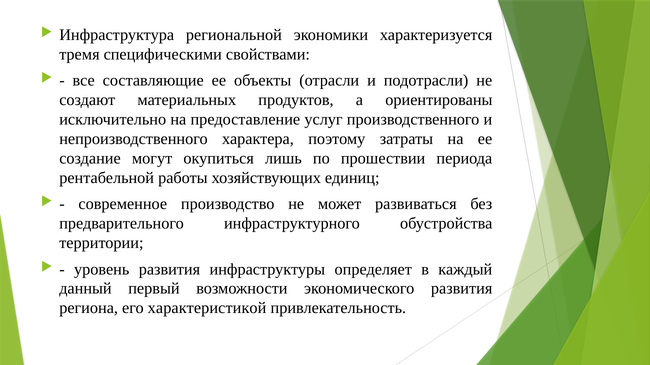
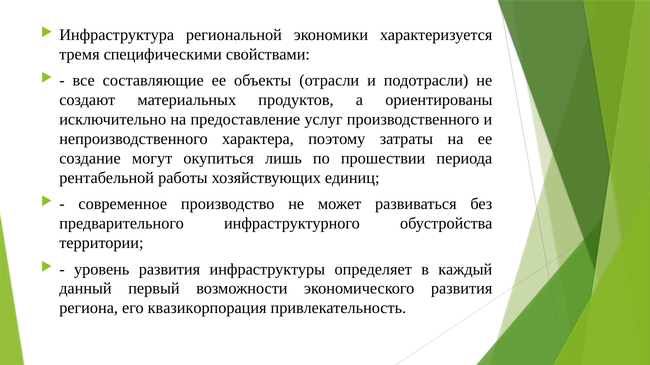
характеристикой: характеристикой -> квазикорпорация (207, 309)
